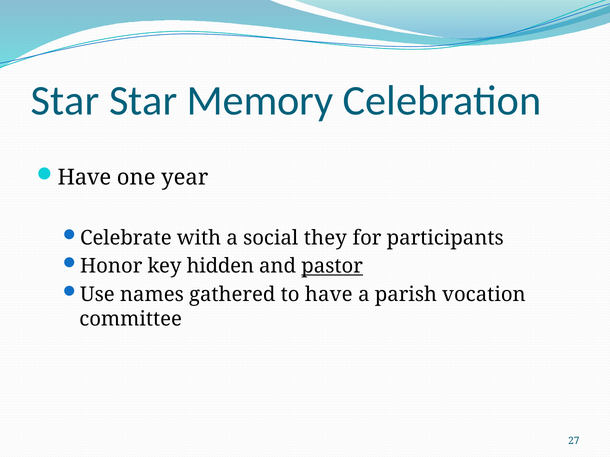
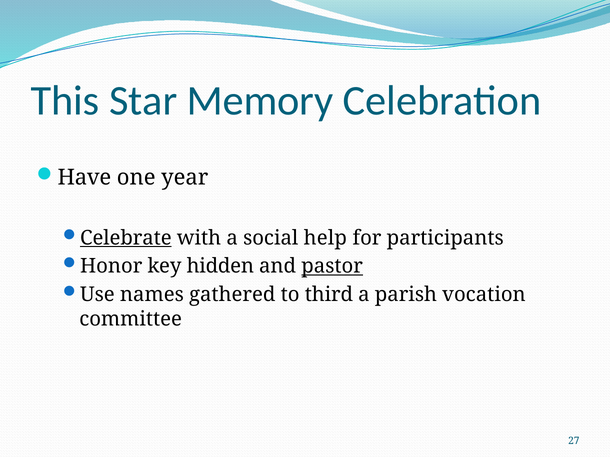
Star: Star -> This (65, 101)
Celebrate underline: none -> present (126, 238)
they: they -> help (325, 238)
to have: have -> third (329, 295)
